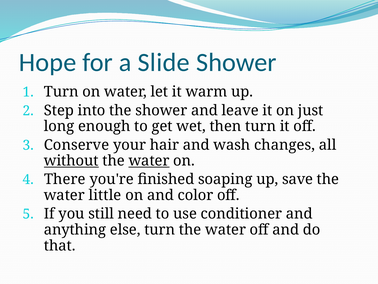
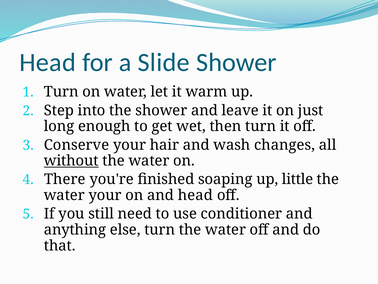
Hope: Hope -> Head (48, 62)
water underline: present -> none (149, 161)
save: save -> little (298, 179)
water little: little -> your (105, 195)
and color: color -> head (195, 195)
